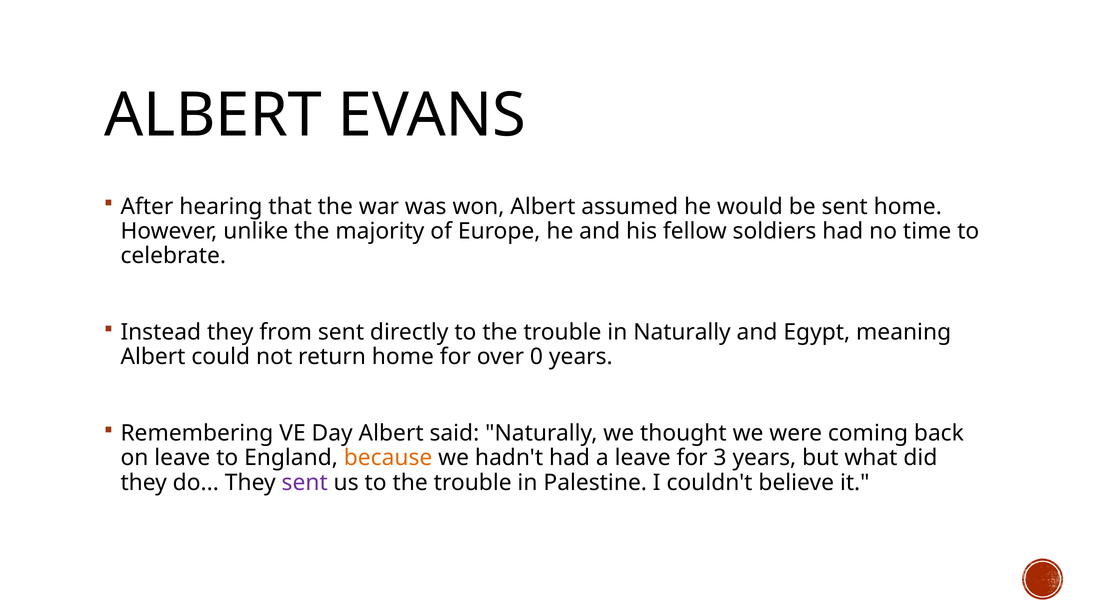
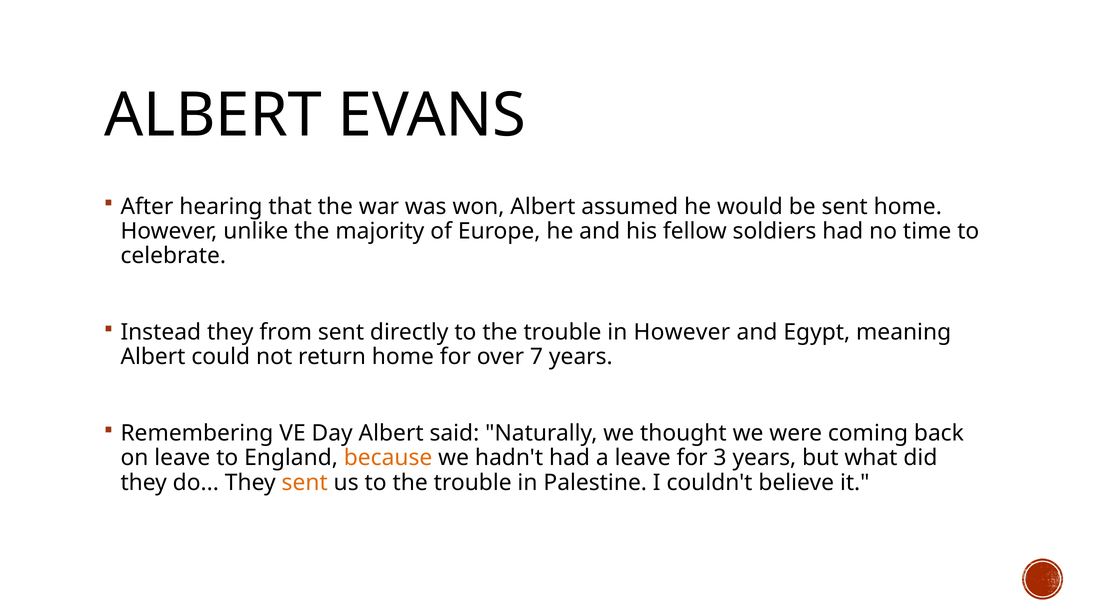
in Naturally: Naturally -> However (682, 332)
0: 0 -> 7 (536, 357)
sent colour: purple -> orange (305, 482)
